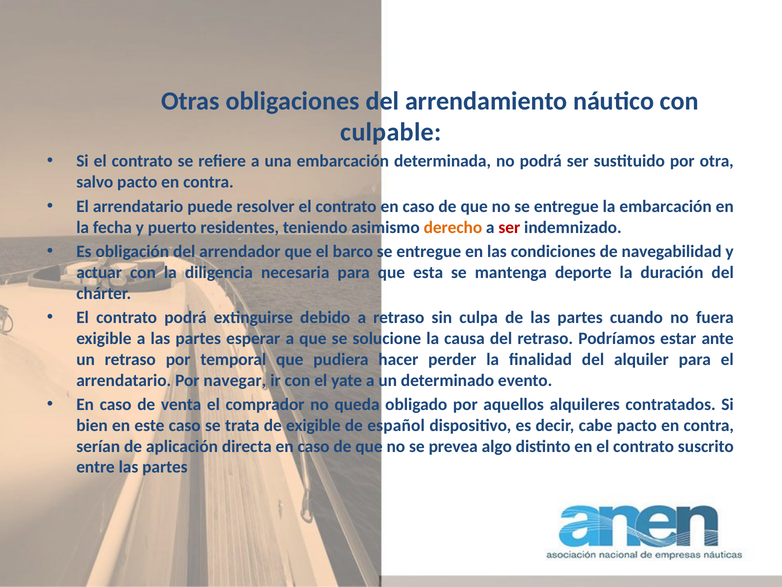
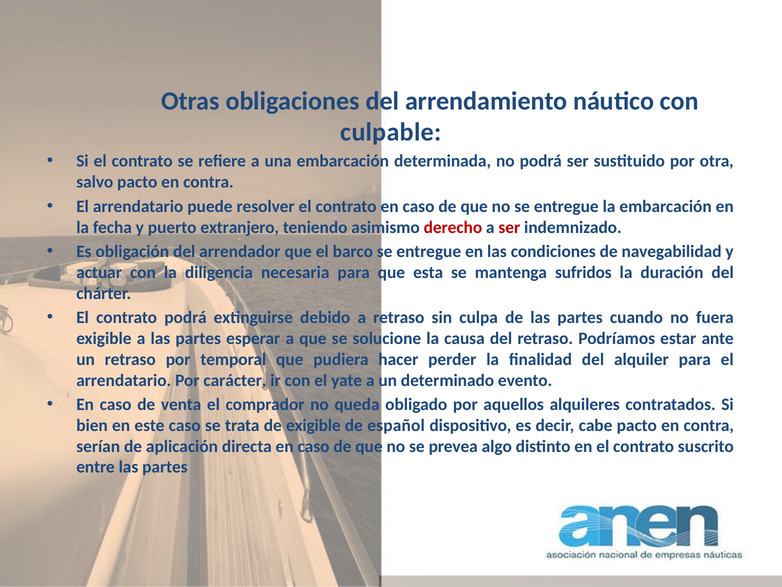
residentes: residentes -> extranjero (240, 227)
derecho colour: orange -> red (453, 227)
deporte: deporte -> sufridos (583, 272)
navegar: navegar -> carácter (235, 380)
